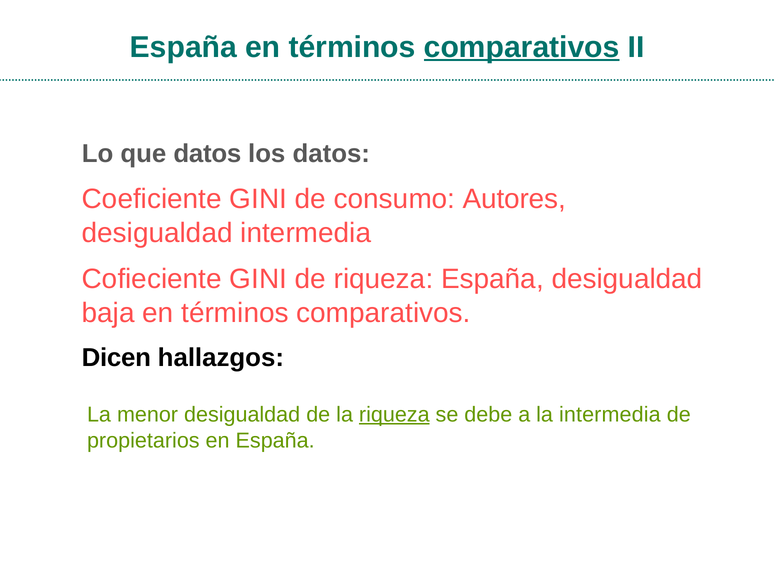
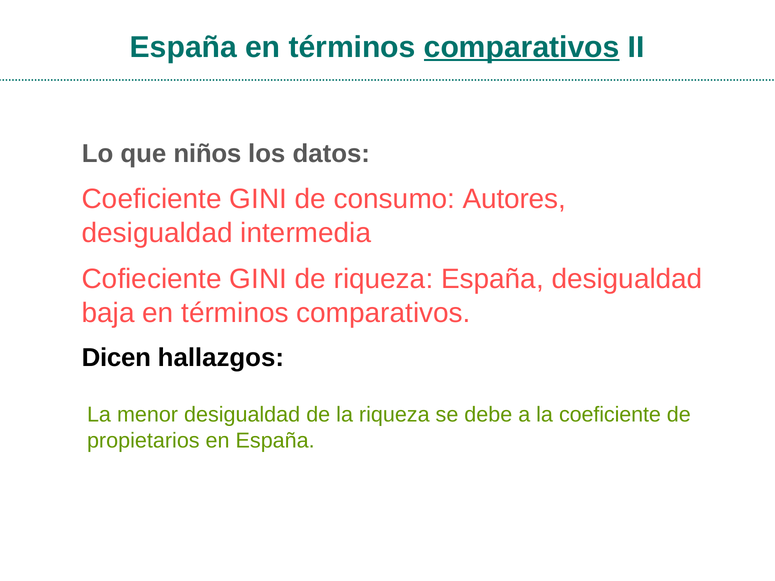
que datos: datos -> niños (207, 154)
riqueza underline: present -> none (394, 415)
la intermedia: intermedia -> coeficiente (610, 415)
